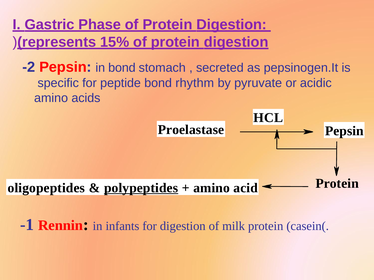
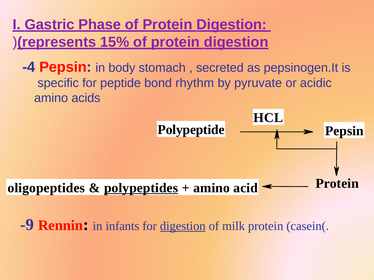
-2: -2 -> -4 (29, 67)
in bond: bond -> body (122, 68)
Proelastase: Proelastase -> Polypeptide (191, 130)
-1: -1 -> -9 (27, 225)
digestion underline: none -> present (183, 226)
